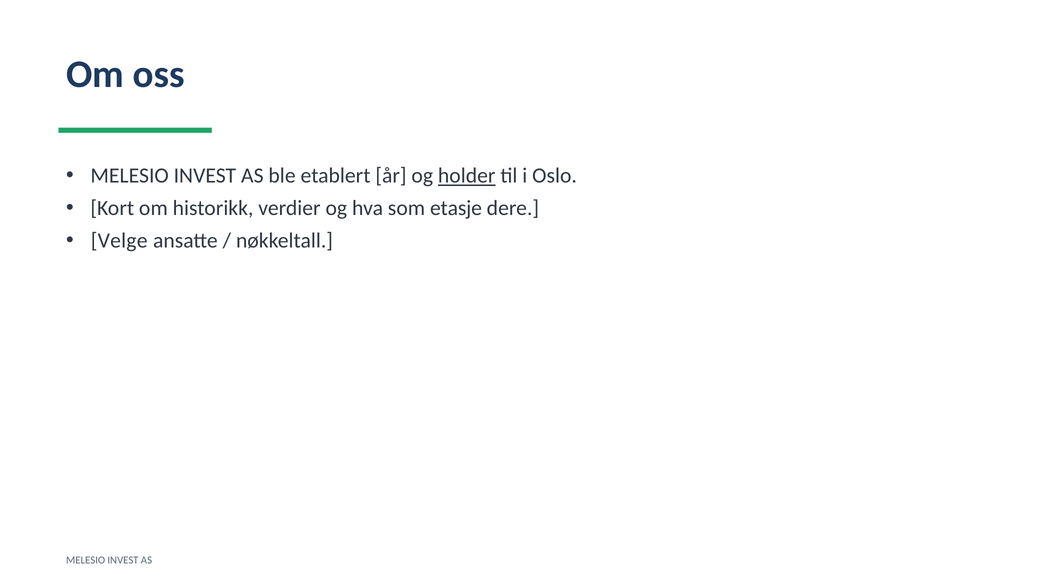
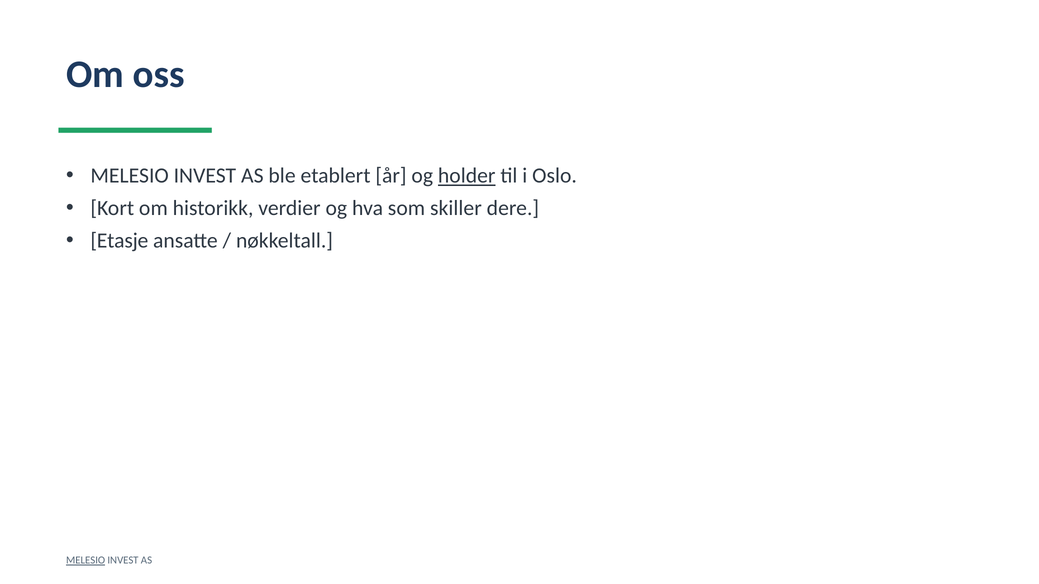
etasje: etasje -> skiller (456, 208)
Velge: Velge -> Etasje (119, 241)
MELESIO underline: none -> present (86, 561)
